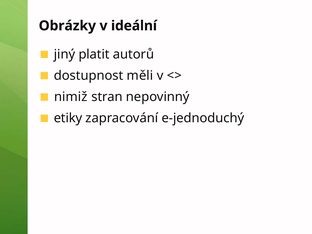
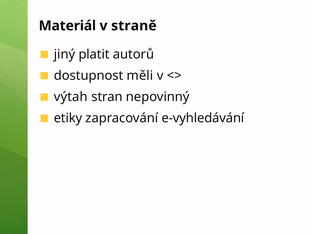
Obrázky: Obrázky -> Materiál (67, 26)
ideální: ideální -> straně (134, 26)
nimiž: nimiž -> výtah (71, 97)
e-jednoduchý: e-jednoduchý -> e-vyhledávání (203, 118)
